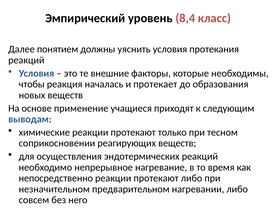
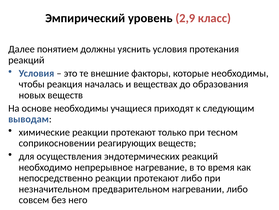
8,4: 8,4 -> 2,9 (185, 18)
протекает: протекает -> веществах (155, 84)
основе применение: применение -> необходимы (81, 108)
